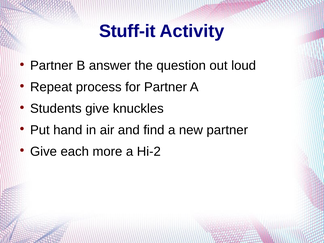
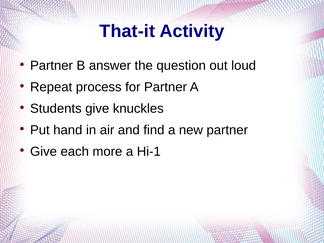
Stuff-it: Stuff-it -> That-it (127, 31)
Hi-2: Hi-2 -> Hi-1 (149, 151)
